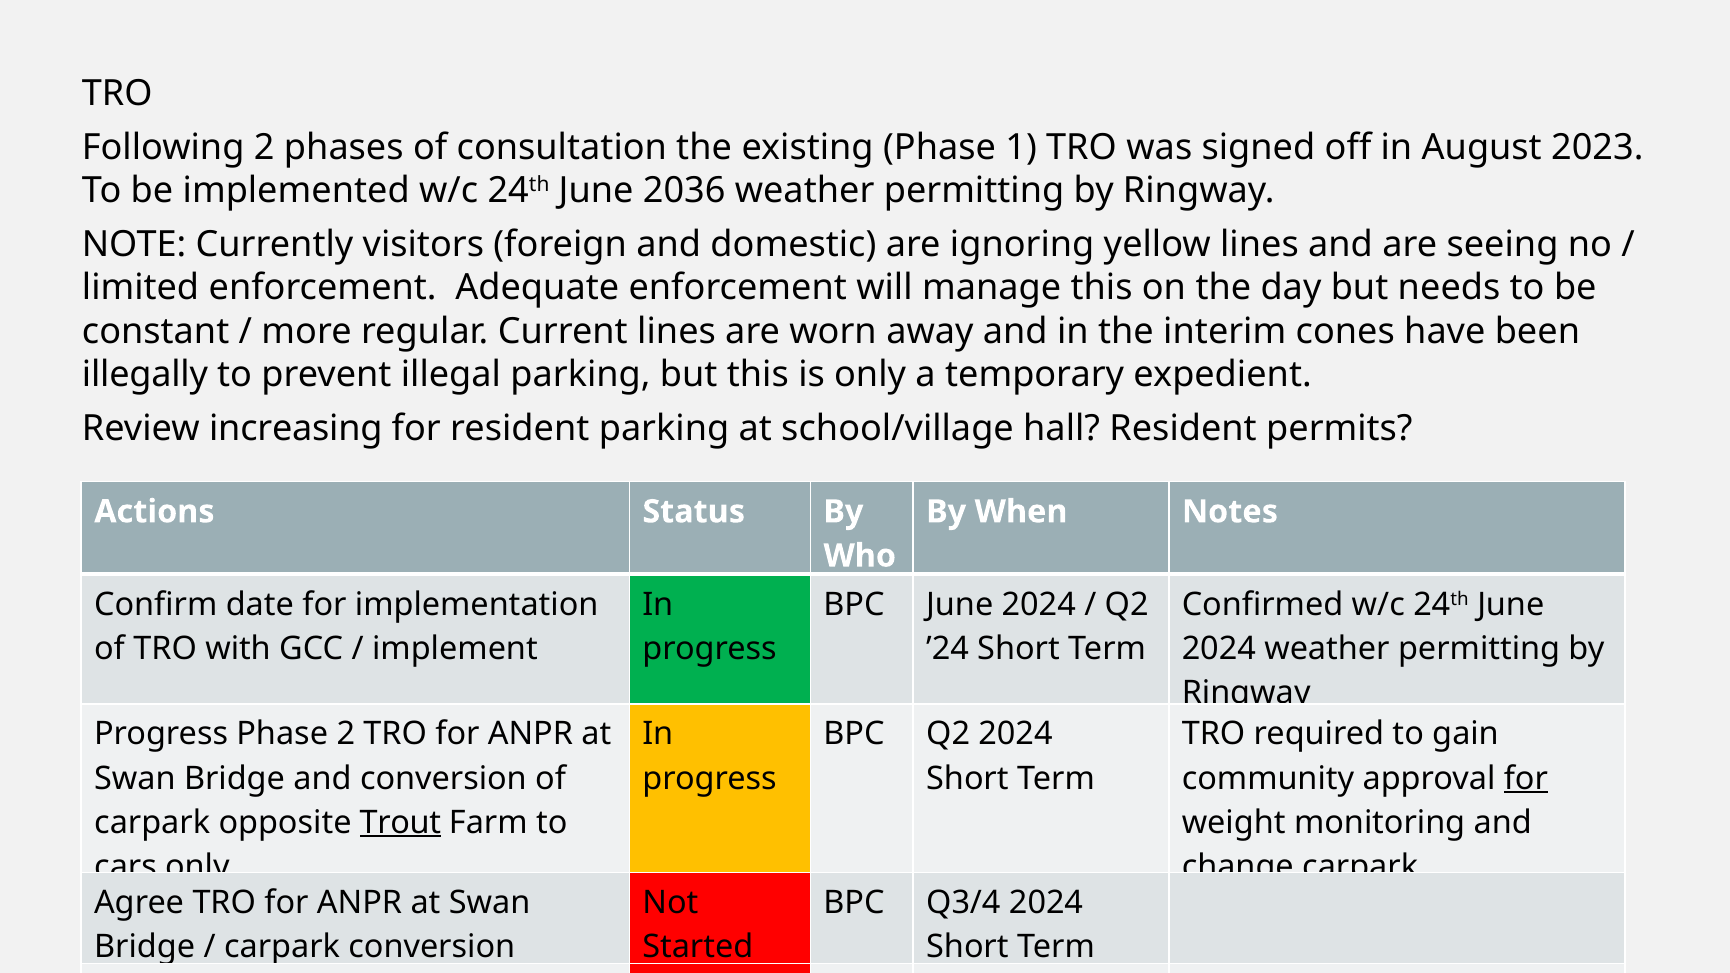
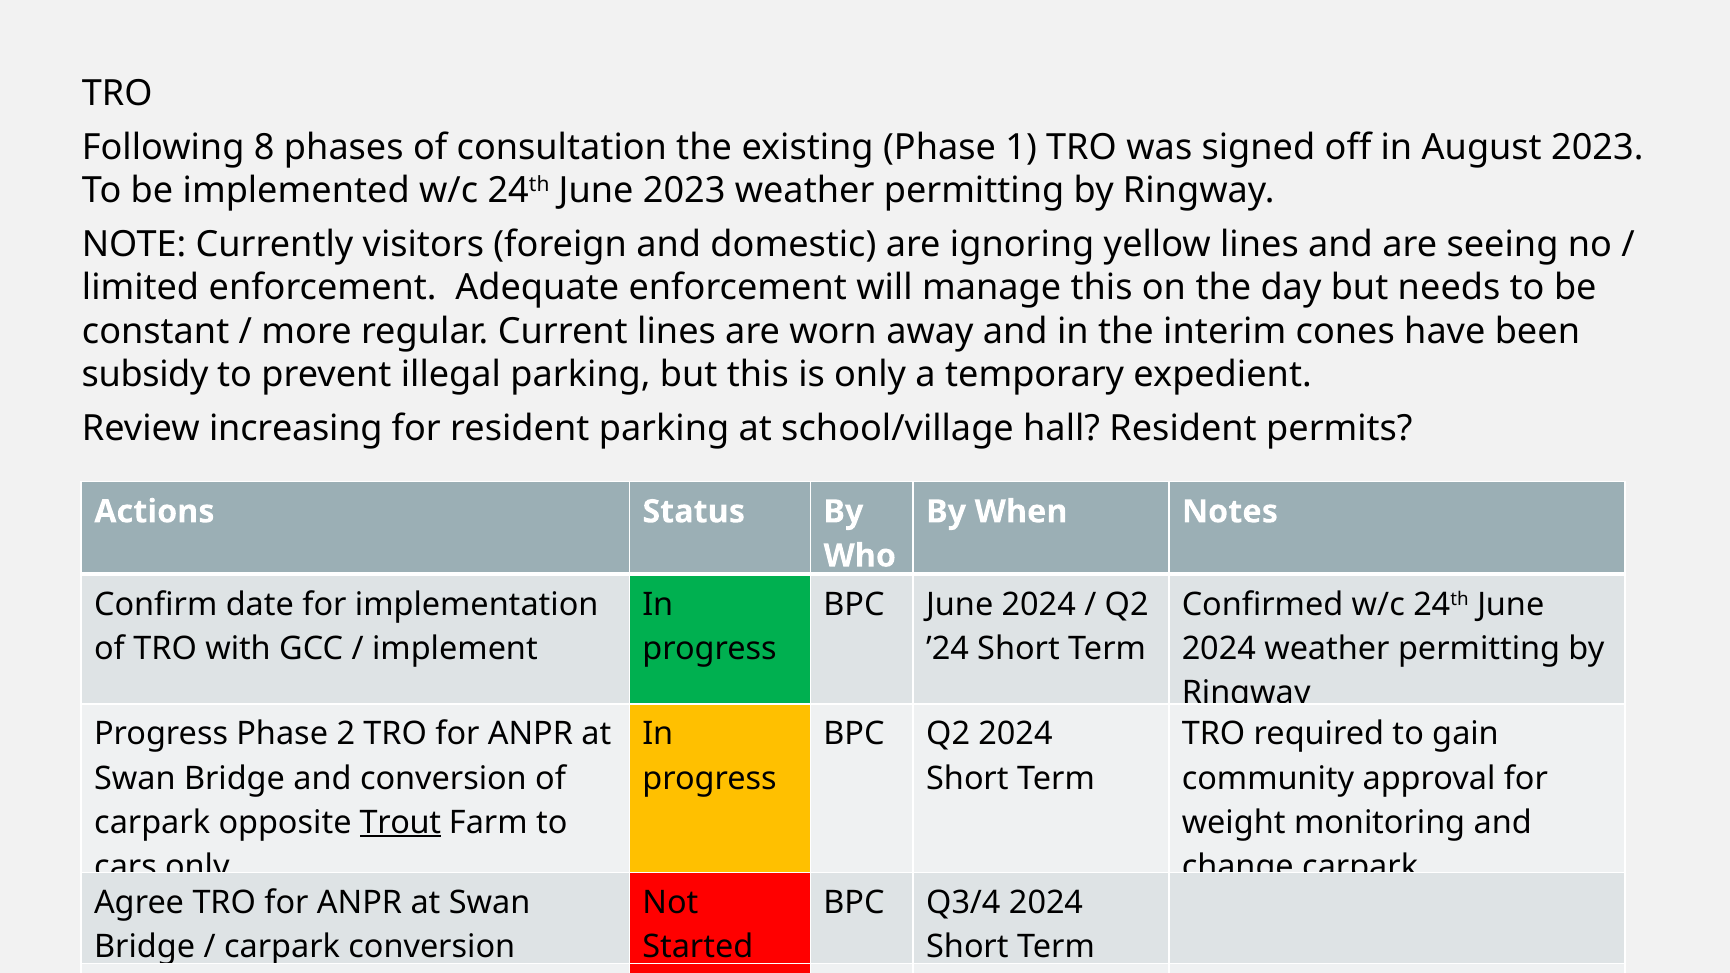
Following 2: 2 -> 8 (264, 147)
June 2036: 2036 -> 2023 (684, 191)
illegally: illegally -> subsidy (145, 374)
for underline: present -> none (1526, 778)
